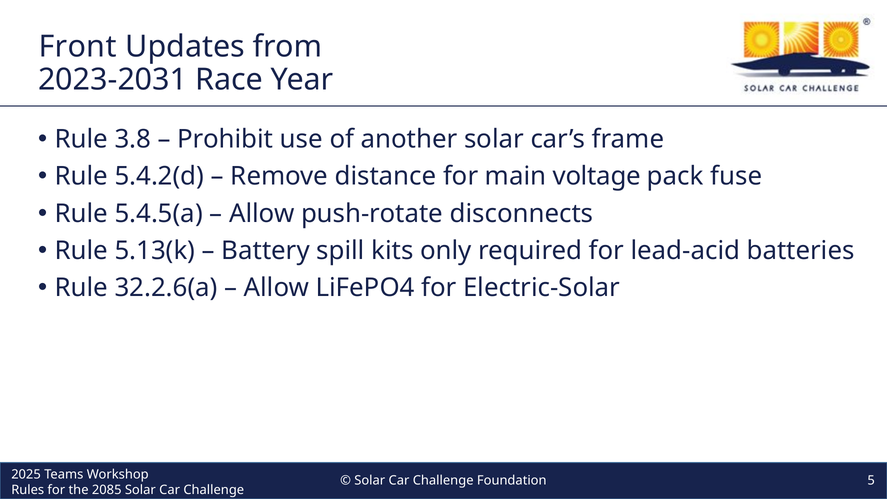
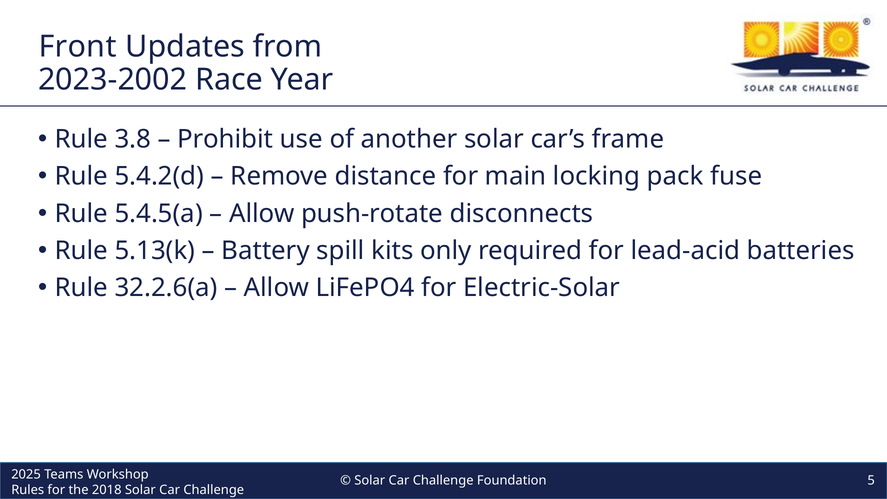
2023-2031: 2023-2031 -> 2023-2002 (113, 79)
voltage: voltage -> locking (597, 176)
2085: 2085 -> 2018 (107, 490)
